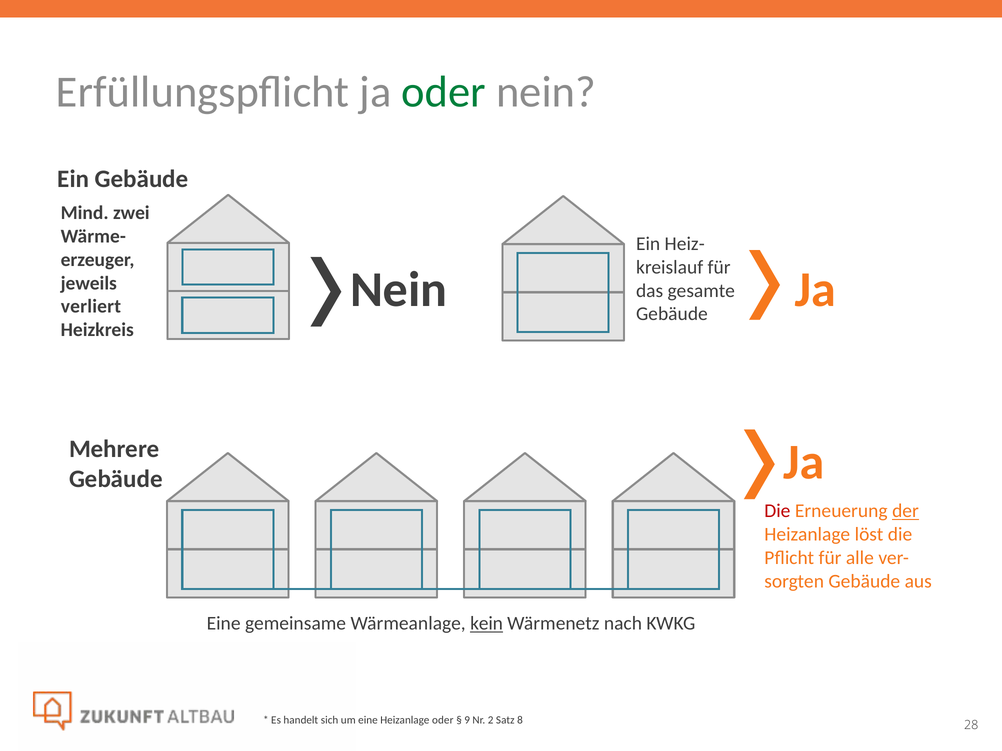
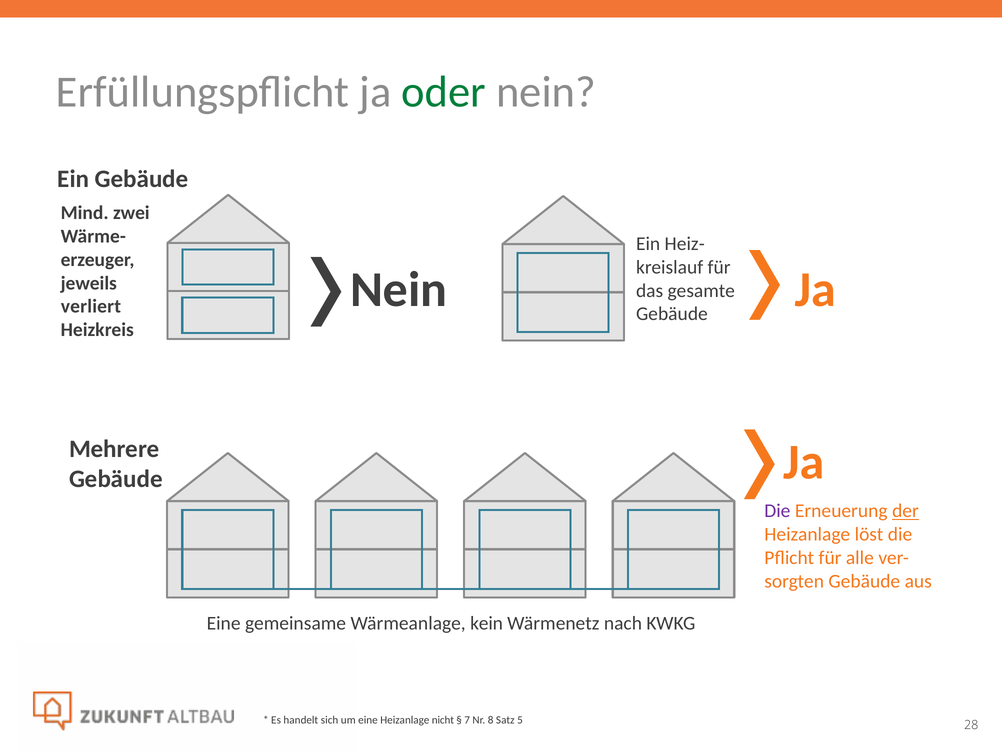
Die colour: red -> purple (777, 511)
kein underline: present -> none (487, 624)
Heizanlage oder: oder -> nicht (443, 720)
9: 9 -> 7 (467, 720)
2: 2 -> 8 (491, 720)
8: 8 -> 5 (520, 720)
